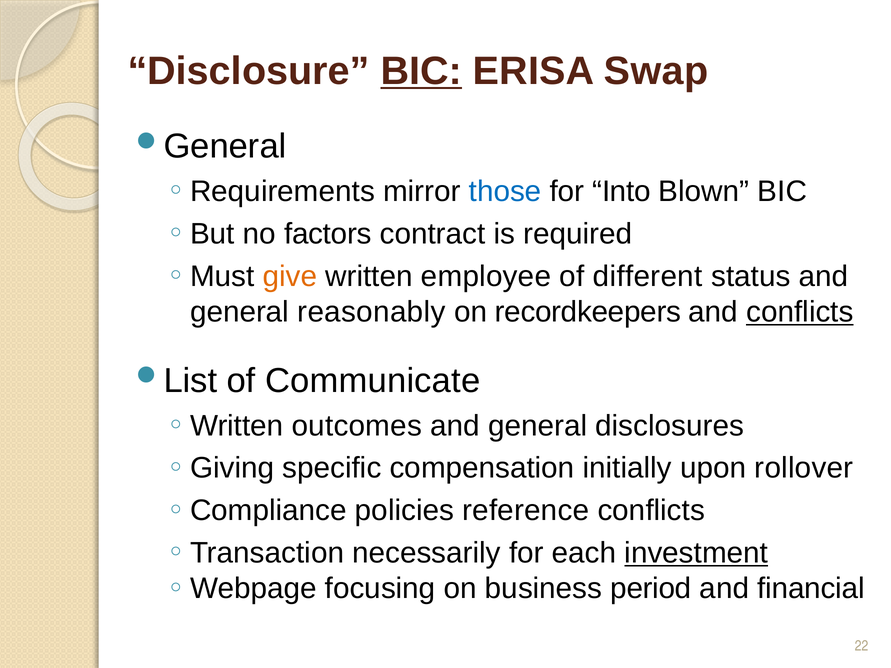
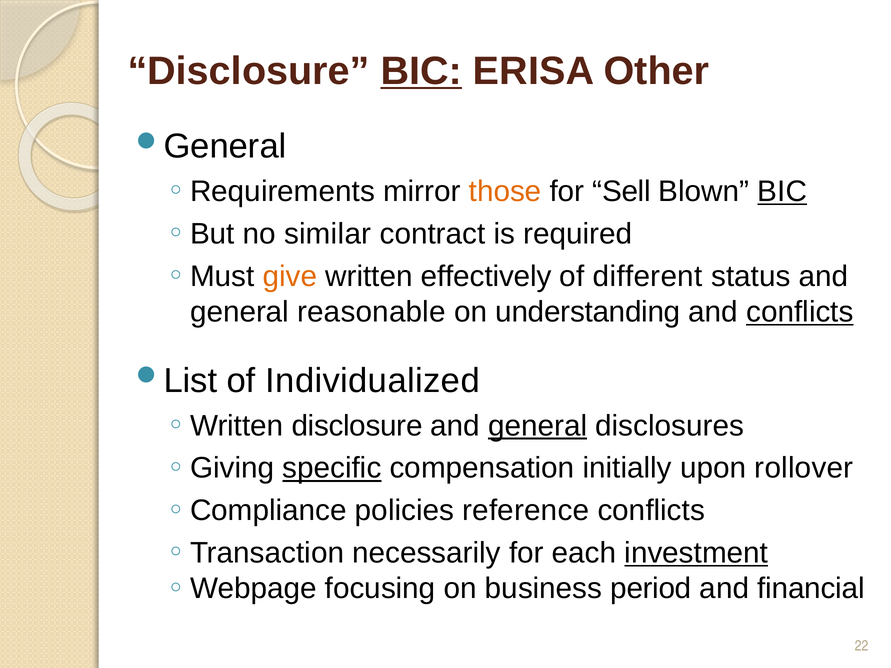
Swap: Swap -> Other (656, 71)
those colour: blue -> orange (505, 192)
Into: Into -> Sell (622, 192)
BIC underline: none -> present (782, 192)
factors: factors -> similar (328, 234)
employee: employee -> effectively (486, 276)
reasonably: reasonably -> reasonable (371, 312)
recordkeepers: recordkeepers -> understanding (588, 312)
Communicate: Communicate -> Individualized (373, 381)
outcomes: outcomes -> disclosure (357, 426)
general underline: none -> present (538, 426)
specific underline: none -> present (332, 468)
